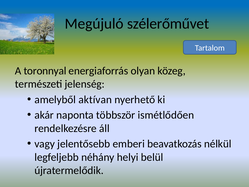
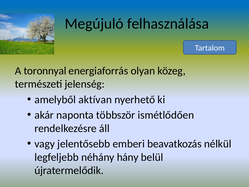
szélerőművet: szélerőművet -> felhasználása (168, 24)
helyi: helyi -> hány (128, 157)
